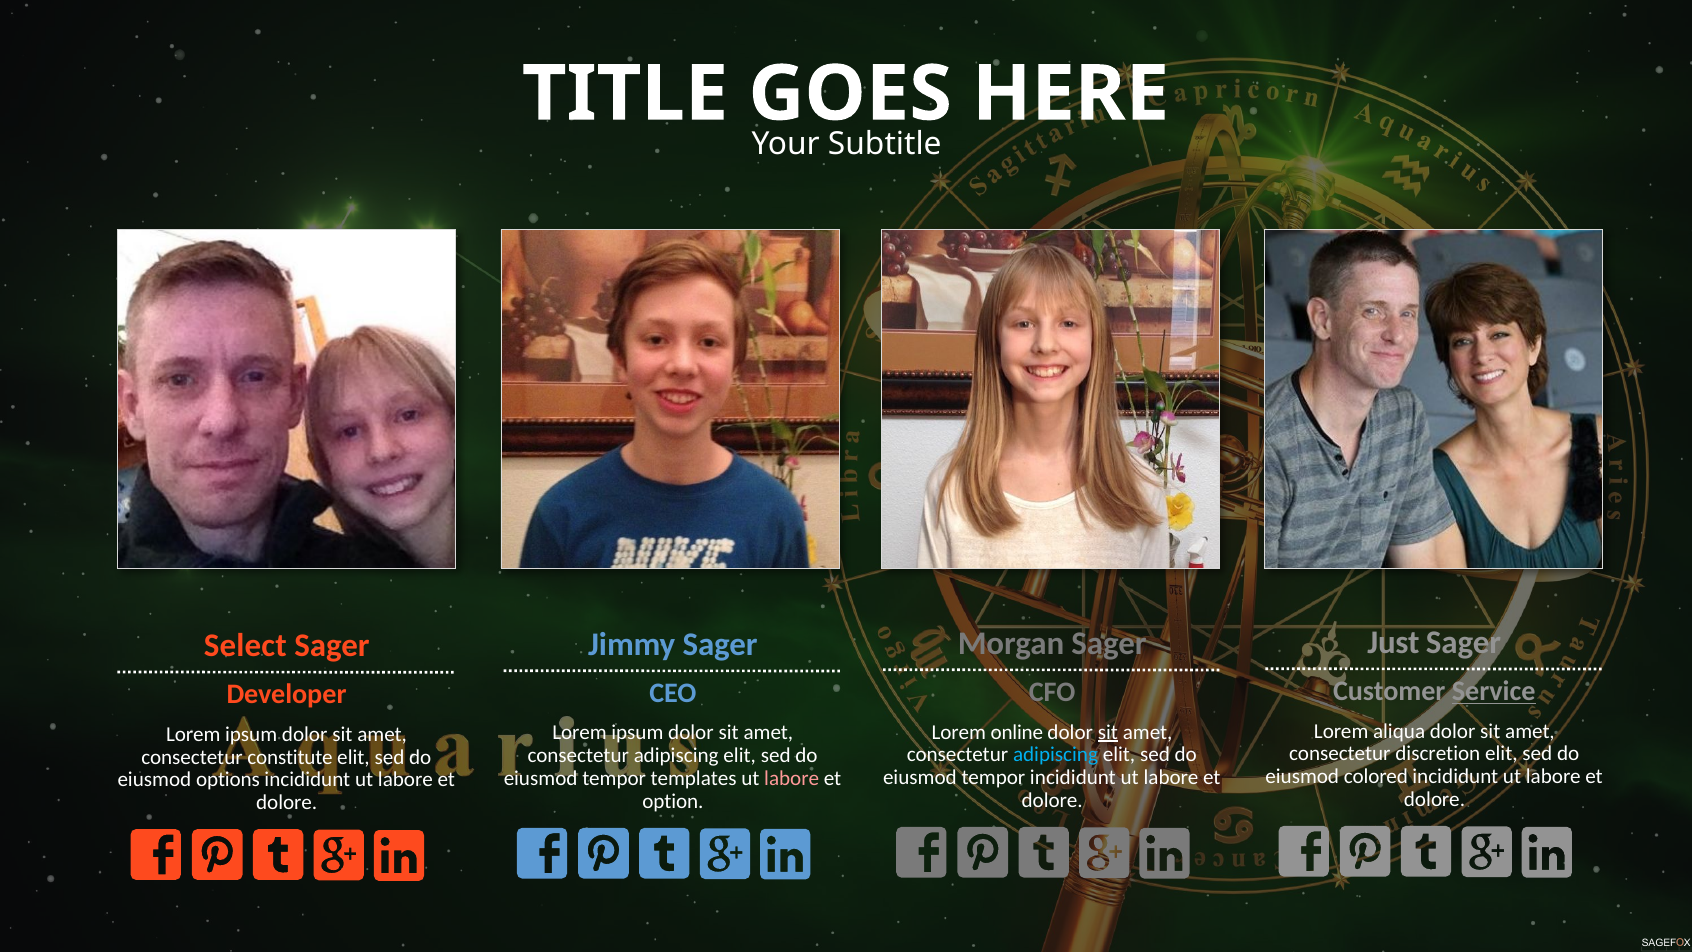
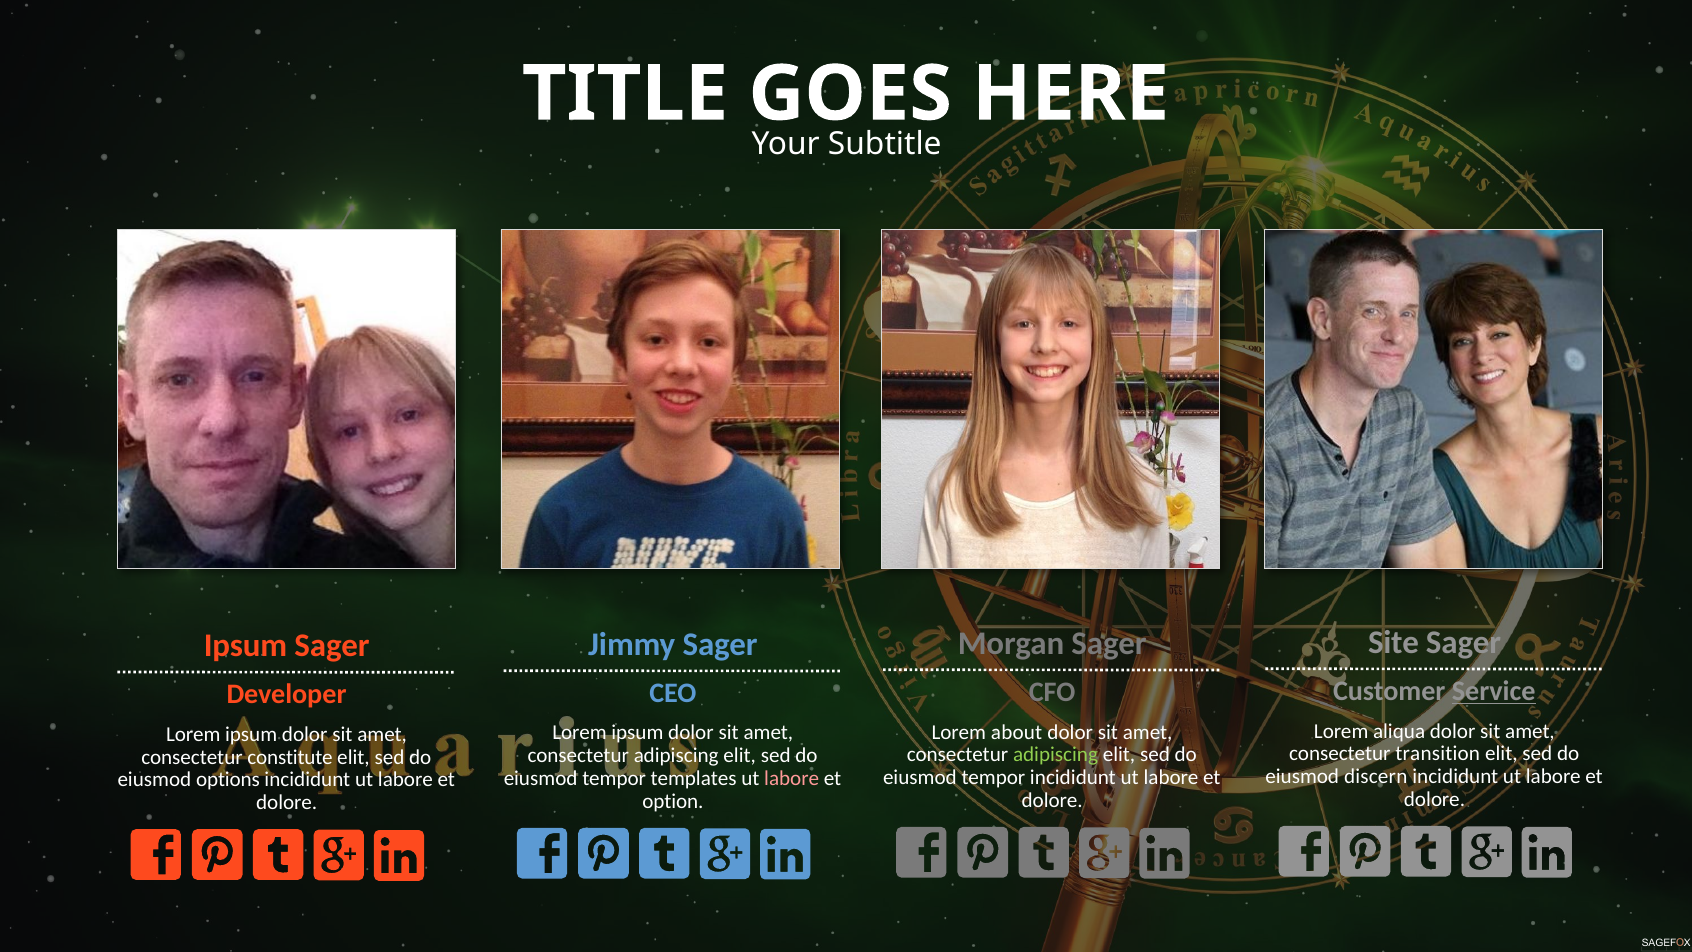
Just: Just -> Site (1393, 642)
Select: Select -> Ipsum (245, 646)
online: online -> about (1017, 732)
sit underline: present -> none (1108, 732)
discretion: discretion -> transition (1438, 754)
adipiscing colour: light blue -> light green (1055, 755)
colored: colored -> discern (1376, 777)
